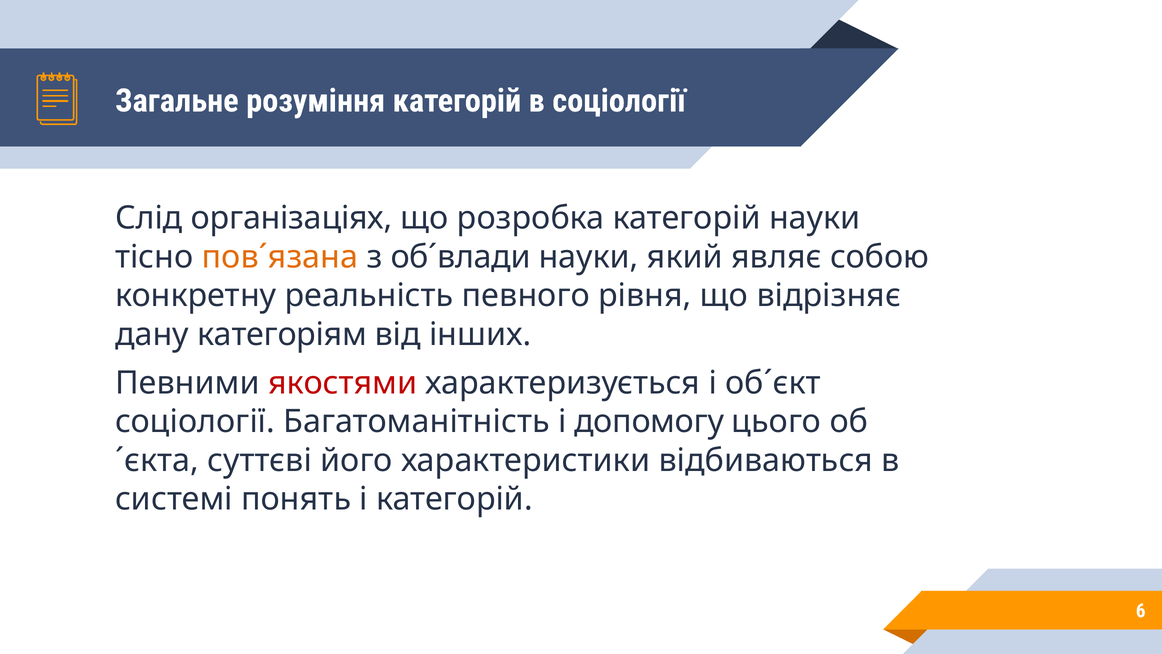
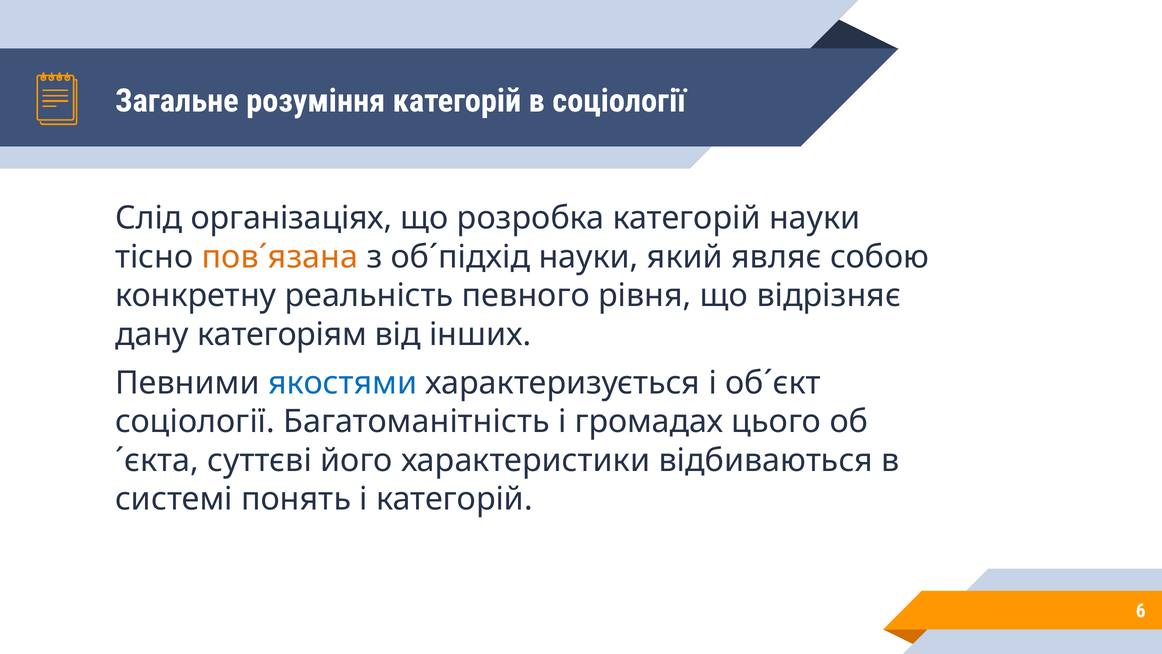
об´влади: об´влади -> об´підхід (460, 257)
якостями colour: red -> blue (343, 383)
допомогу: допомогу -> громадах (649, 422)
